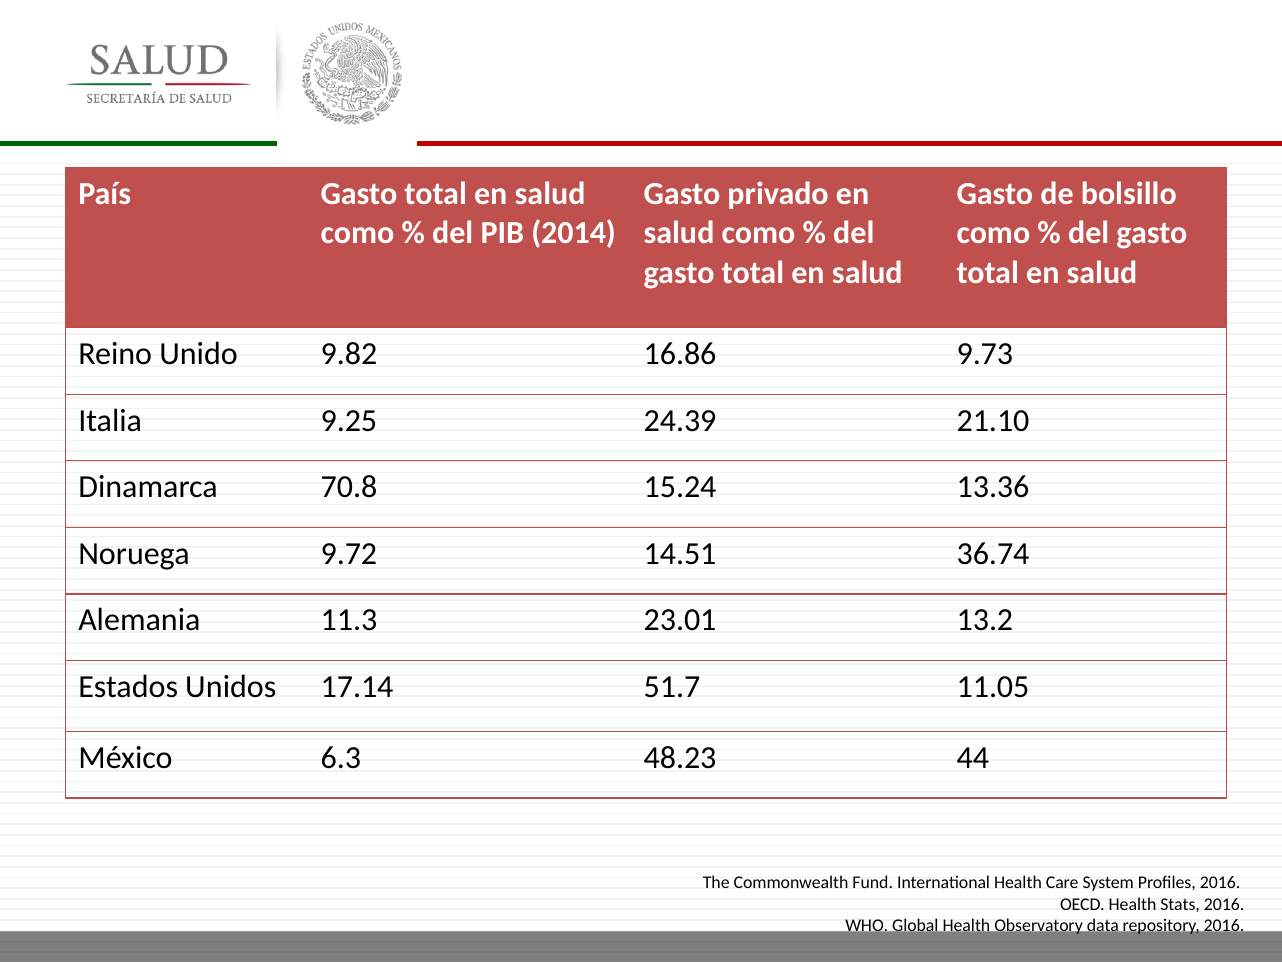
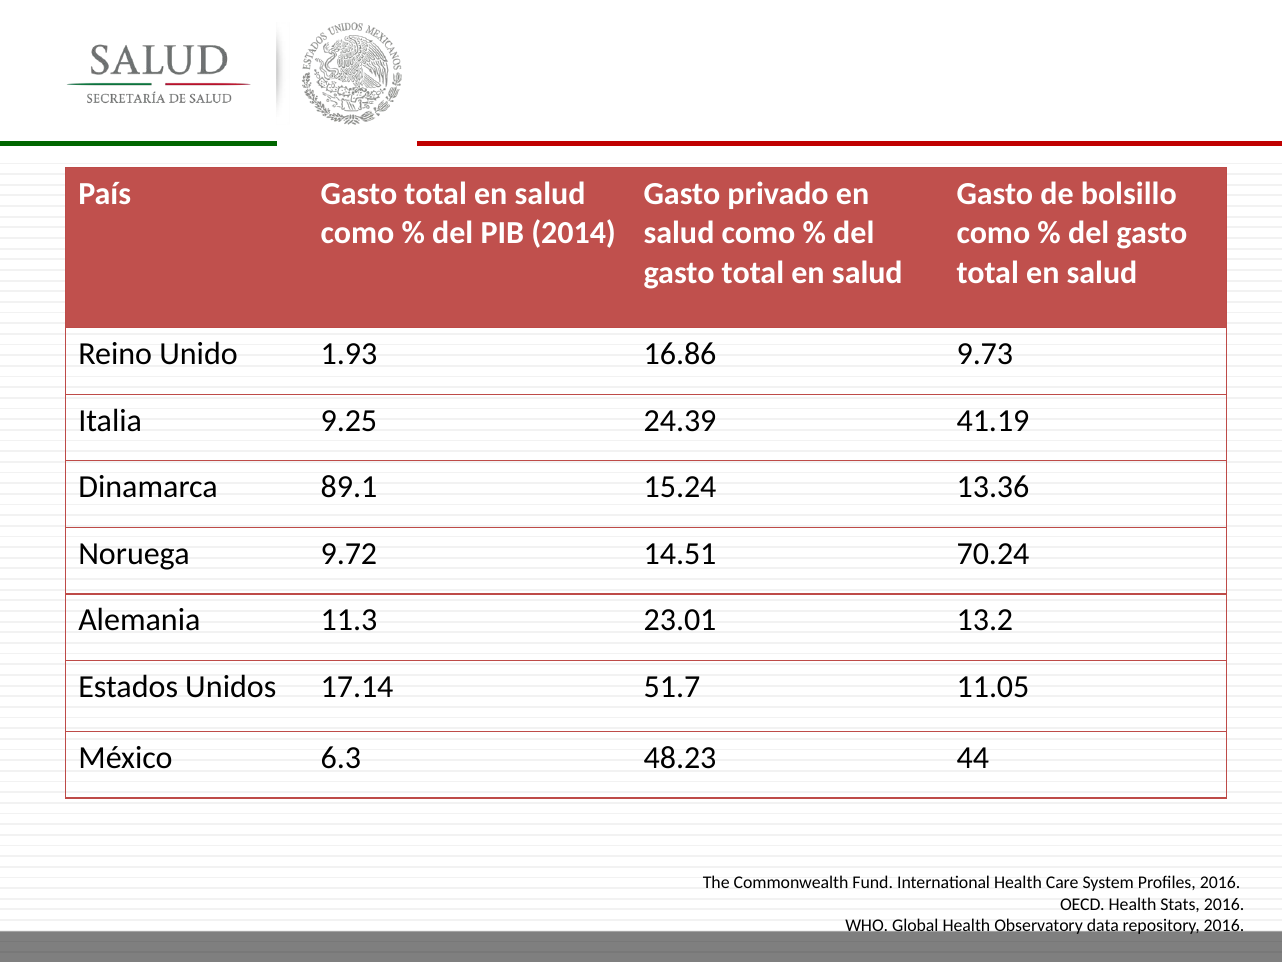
9.82: 9.82 -> 1.93 (349, 354)
21.10: 21.10 -> 41.19 (993, 420)
70.8: 70.8 -> 89.1 (349, 487)
36.74: 36.74 -> 70.24 (993, 553)
